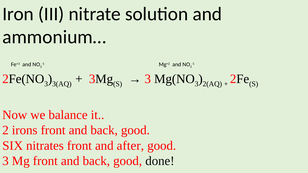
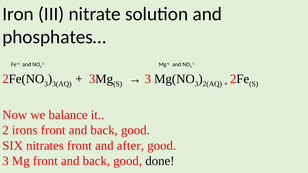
ammonium…: ammonium… -> phosphates… (54, 37)
